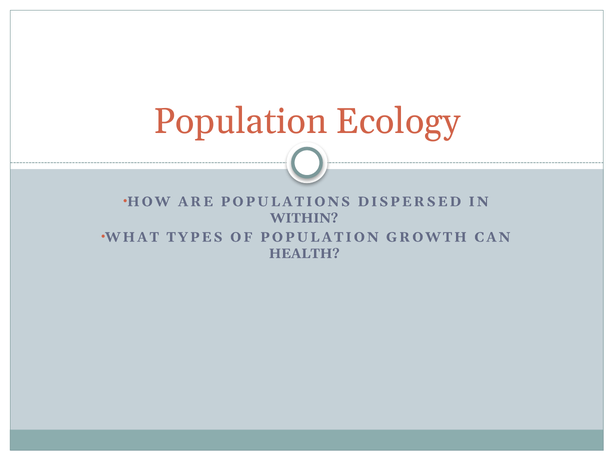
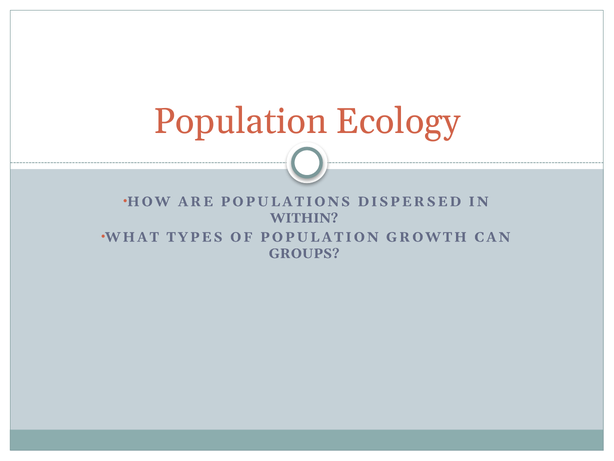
HEALTH: HEALTH -> GROUPS (304, 253)
